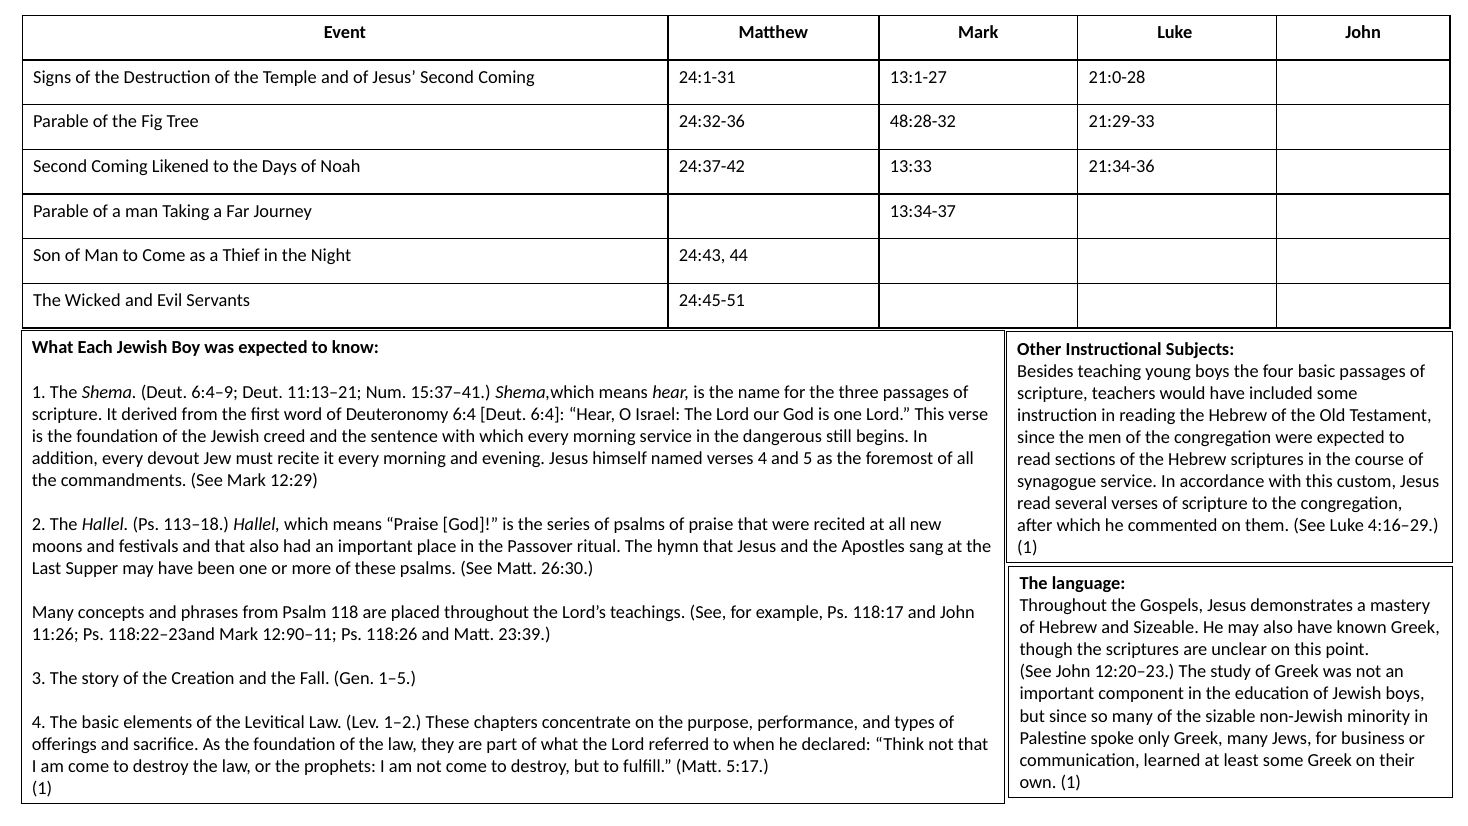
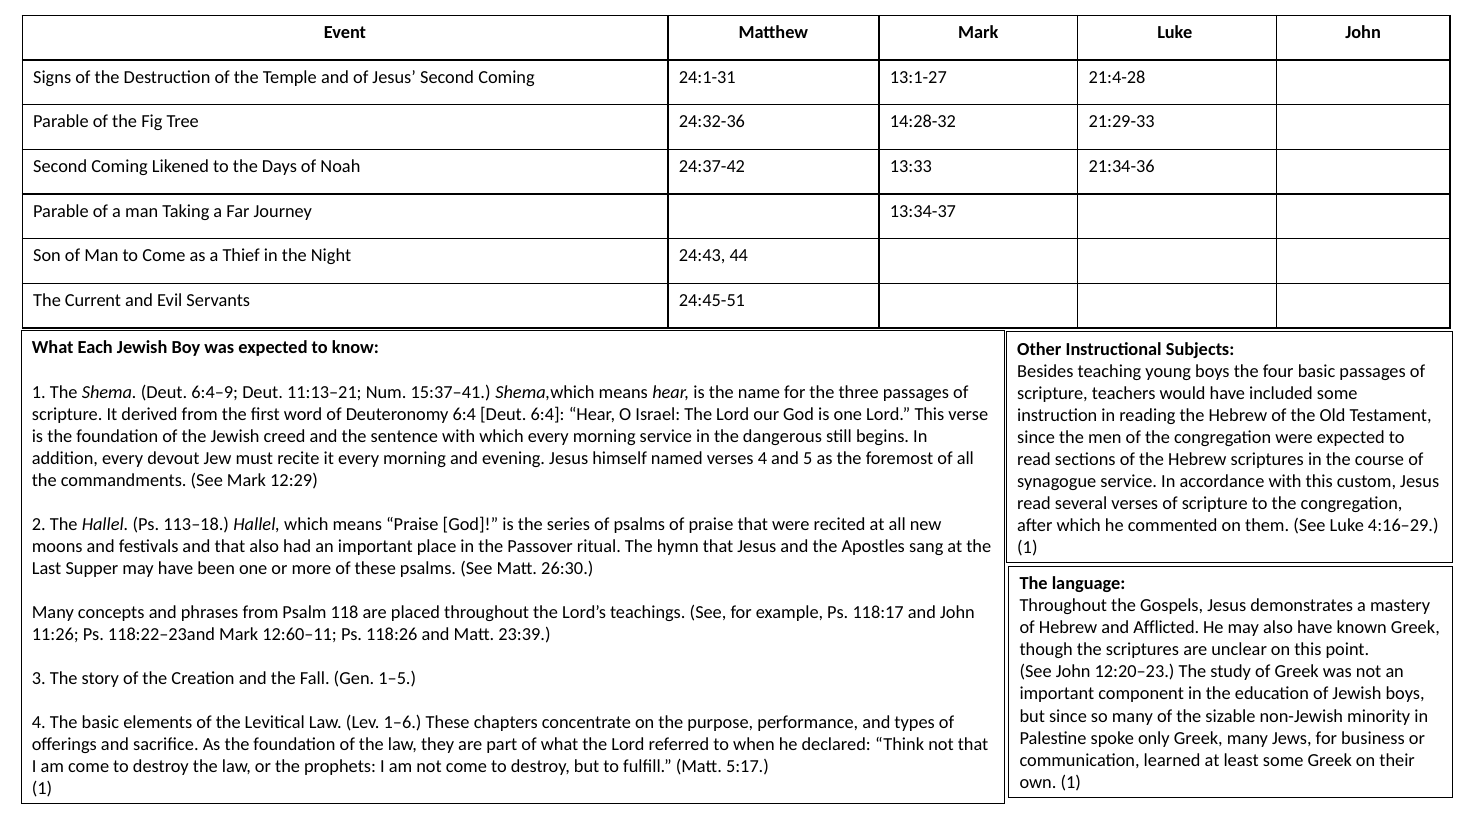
21:0-28: 21:0-28 -> 21:4-28 (1117, 77)
48:28-32: 48:28-32 -> 14:28-32 (923, 122)
Wicked: Wicked -> Current (93, 300)
Sizeable: Sizeable -> Afflicted (1166, 628)
12:90–11: 12:90–11 -> 12:60–11 (300, 634)
1–2: 1–2 -> 1–6 (403, 722)
